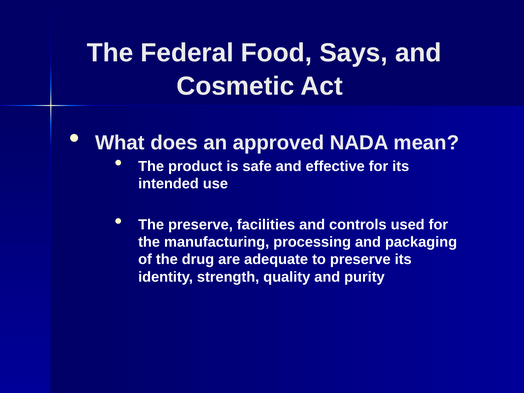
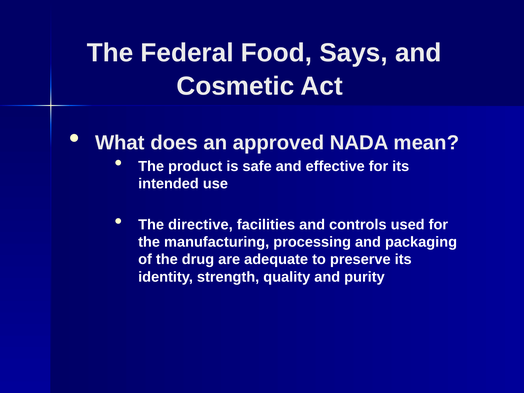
The preserve: preserve -> directive (200, 225)
